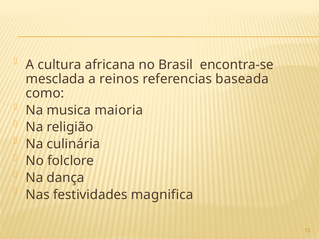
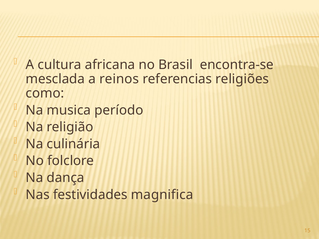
baseada: baseada -> religiões (242, 79)
maioria: maioria -> período (119, 110)
